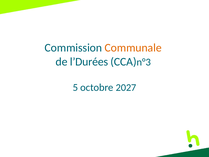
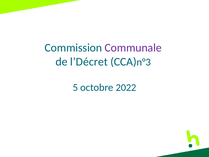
Communale colour: orange -> purple (133, 48)
l’Durées: l’Durées -> l’Décret (89, 62)
2027: 2027 -> 2022 (126, 87)
